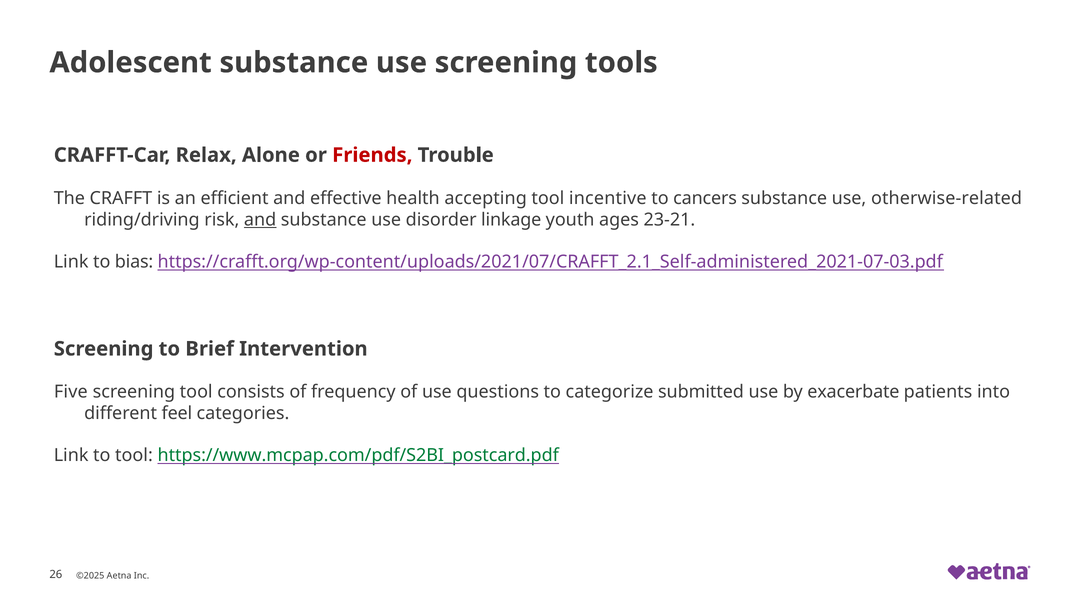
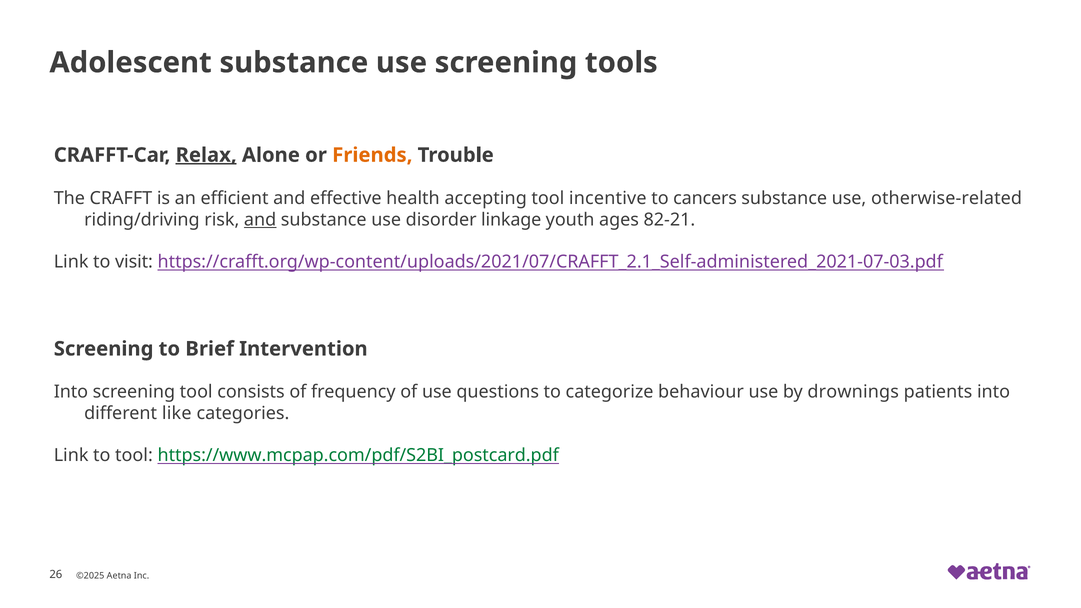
Relax underline: none -> present (206, 155)
Friends colour: red -> orange (372, 155)
23-21: 23-21 -> 82-21 (669, 220)
bias: bias -> visit (134, 262)
Five: Five -> Into (71, 392)
submitted: submitted -> behaviour (701, 392)
exacerbate: exacerbate -> drownings (853, 392)
feel: feel -> like (177, 414)
